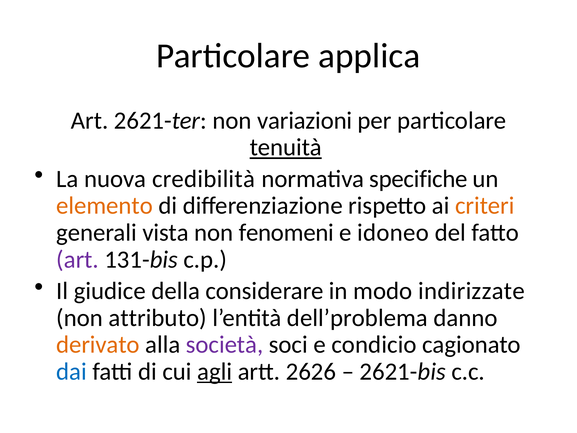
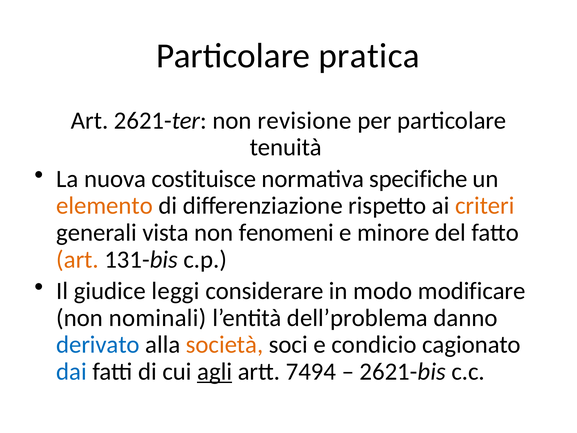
applica: applica -> pratica (369, 56)
variazioni: variazioni -> revisione (305, 121)
tenuità underline: present -> none (286, 147)
credibilità: credibilità -> costituisce (204, 179)
idoneo: idoneo -> minore (393, 233)
art colour: purple -> orange (78, 259)
della: della -> leggi (176, 291)
indirizzate: indirizzate -> modificare (472, 291)
attributo: attributo -> nominali (158, 318)
derivato colour: orange -> blue (98, 345)
società colour: purple -> orange (225, 345)
2626: 2626 -> 7494 (311, 371)
